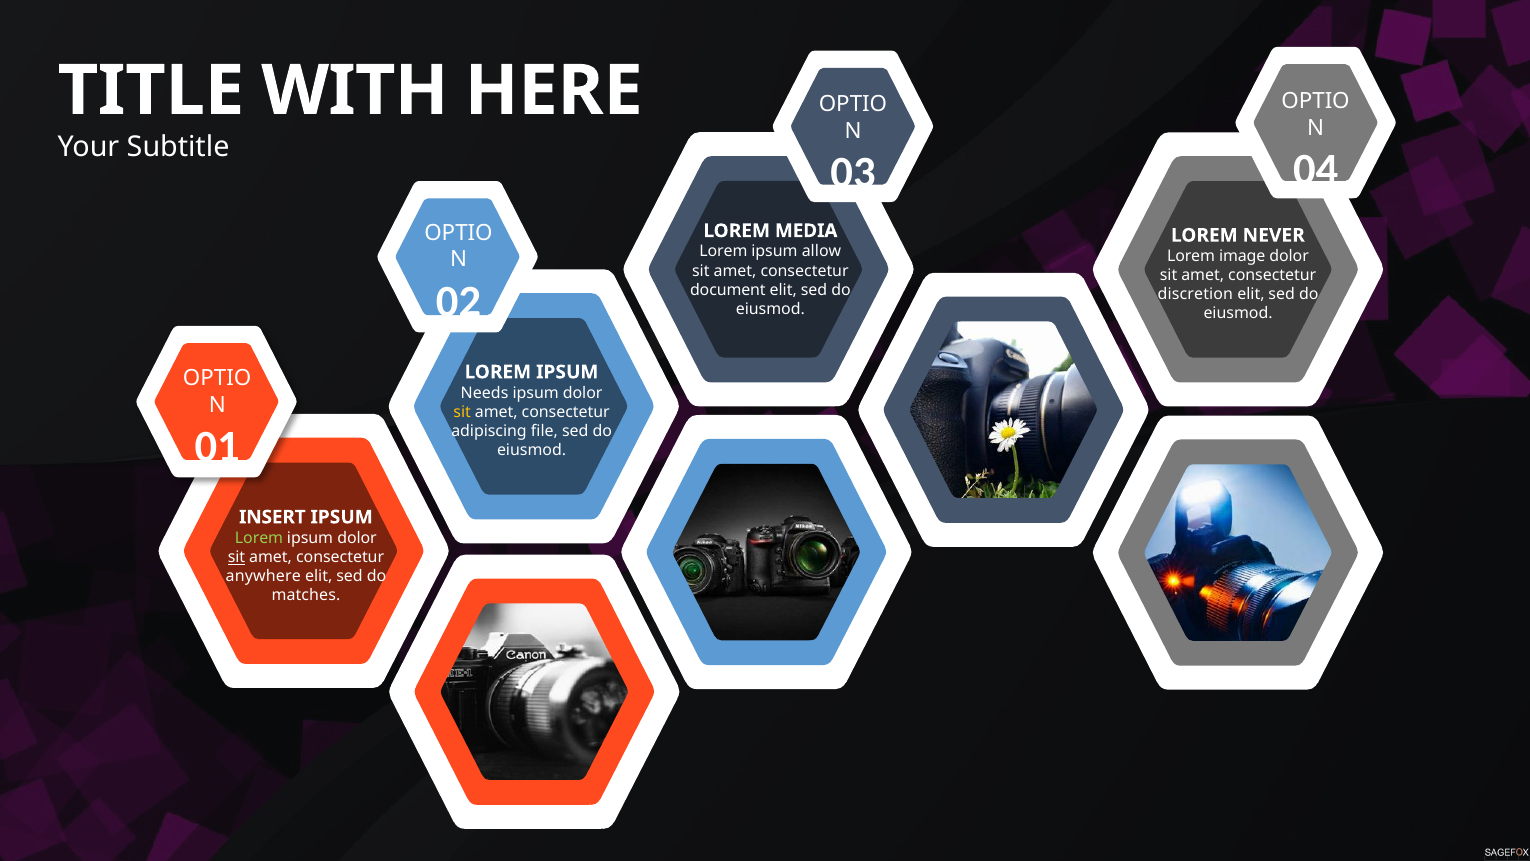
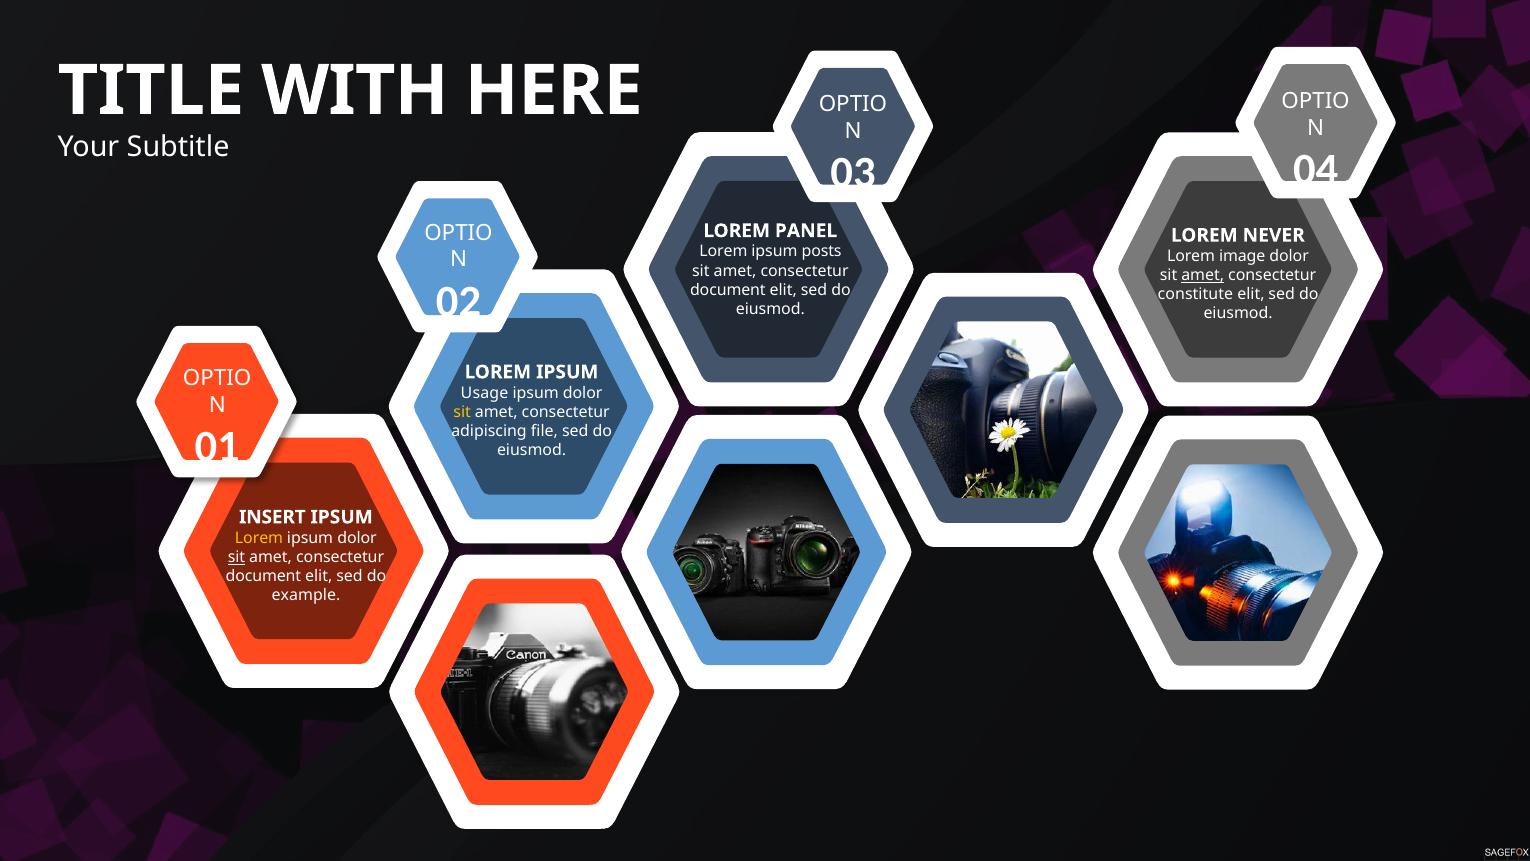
MEDIA: MEDIA -> PANEL (806, 231)
allow: allow -> posts (822, 252)
amet underline: none -> present (1203, 275)
discretion: discretion -> constitute (1195, 294)
Needs: Needs -> Usage (485, 393)
Lorem colour: light green -> yellow (259, 538)
anywhere: anywhere -> document (263, 576)
matches: matches -> example (306, 595)
